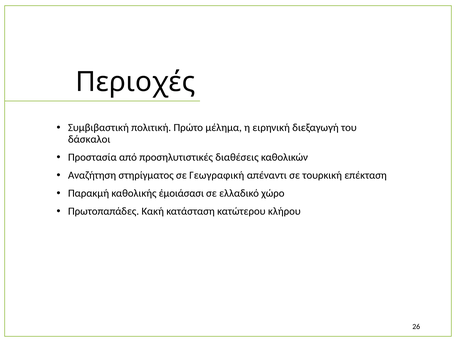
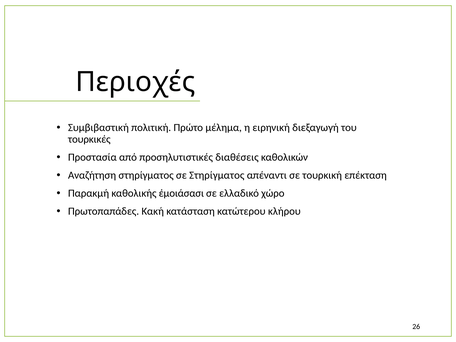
δάσκαλοι: δάσκαλοι -> τουρκικές (89, 139)
σε Γεωγραφική: Γεωγραφική -> Στηρίγματος (217, 175)
